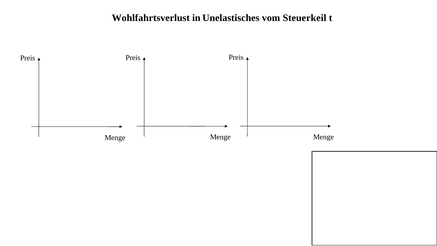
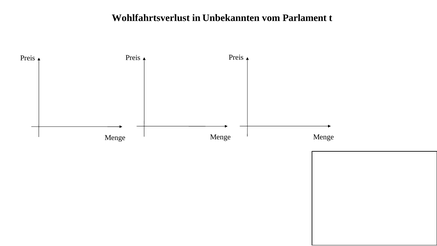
Unelastisches: Unelastisches -> Unbekannten (231, 18)
Steuerkeil: Steuerkeil -> Parlament (305, 18)
